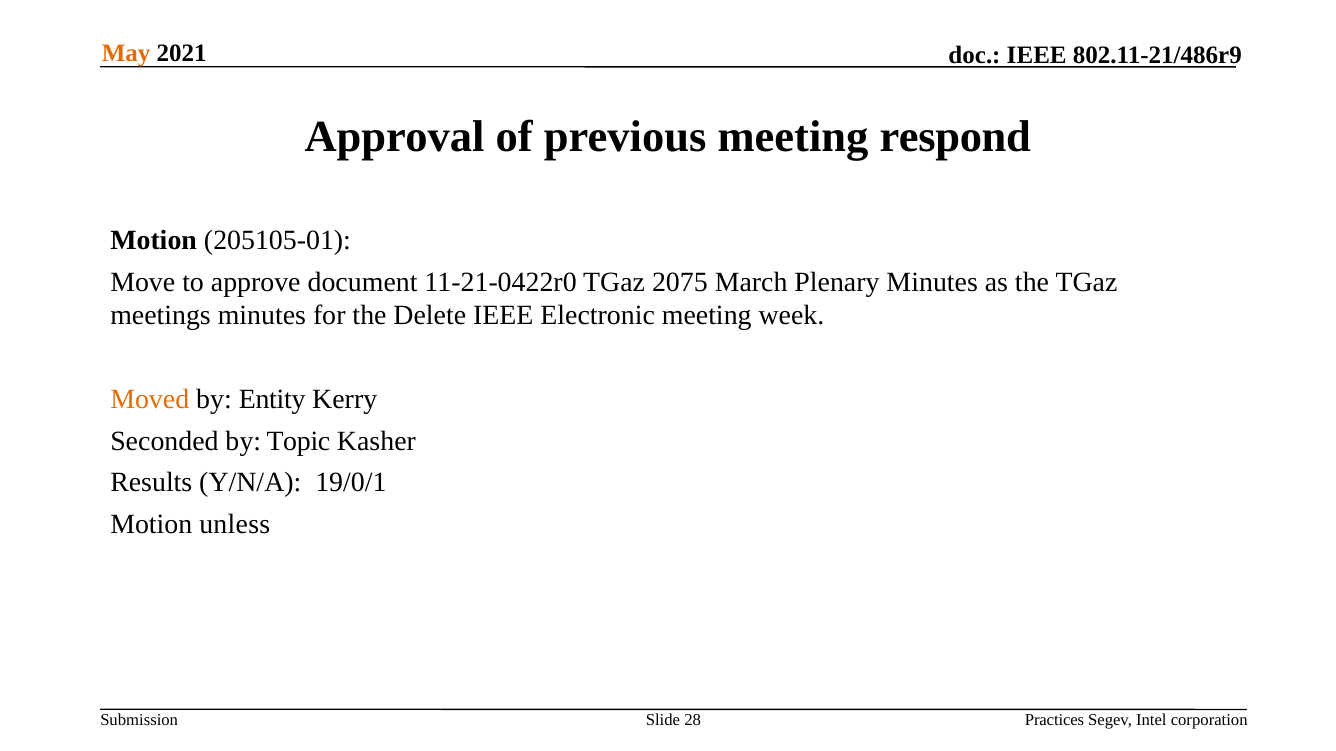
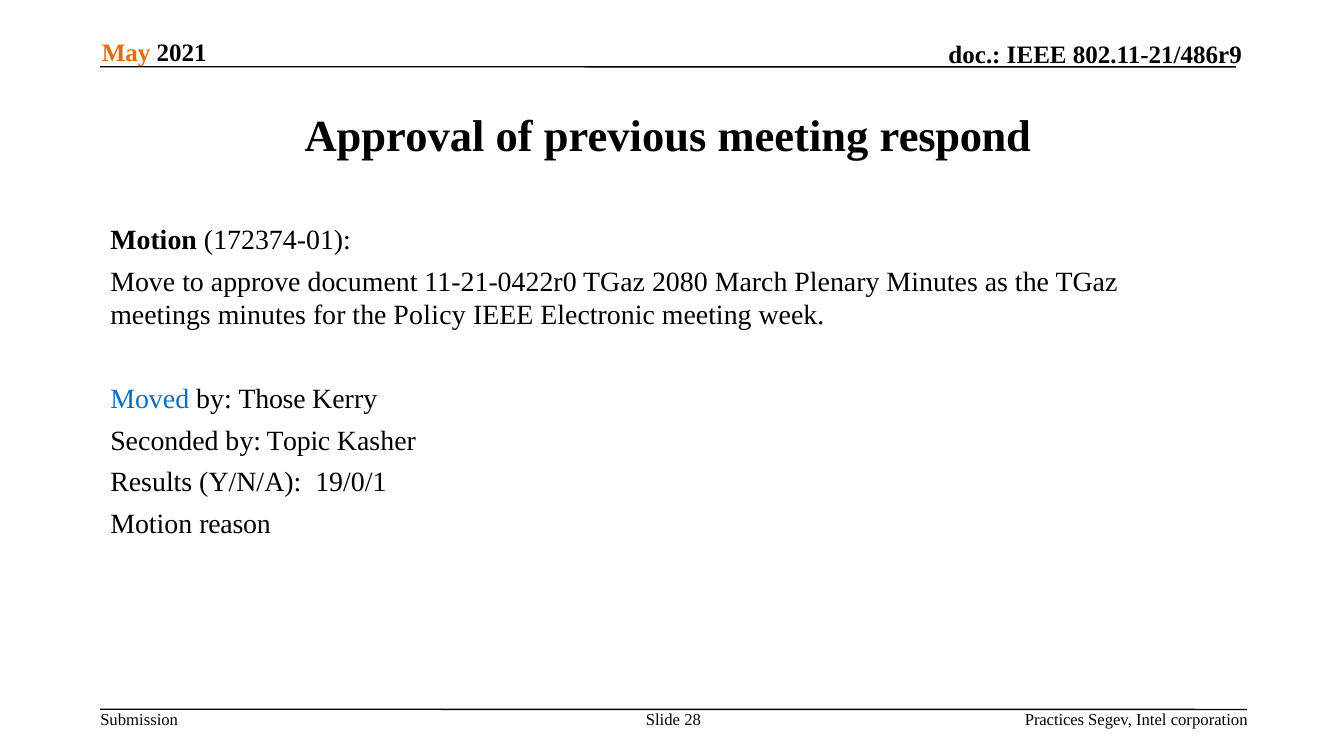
205105-01: 205105-01 -> 172374-01 (277, 241)
2075: 2075 -> 2080 (680, 283)
Delete: Delete -> Policy (430, 316)
Moved colour: orange -> blue (150, 400)
Entity: Entity -> Those (272, 400)
unless: unless -> reason (235, 525)
